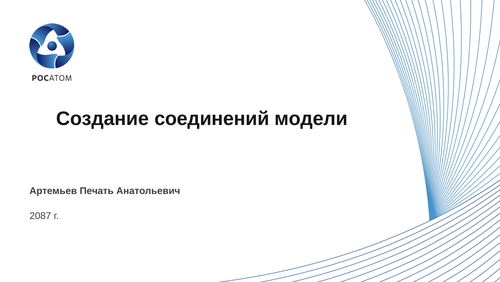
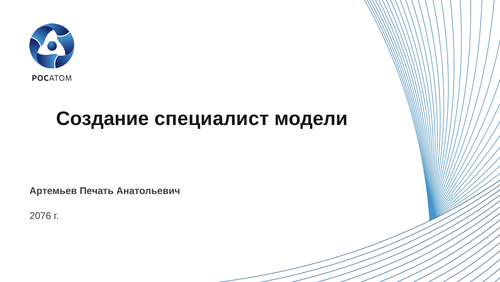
соединений: соединений -> специалист (212, 119)
2087: 2087 -> 2076 (40, 216)
